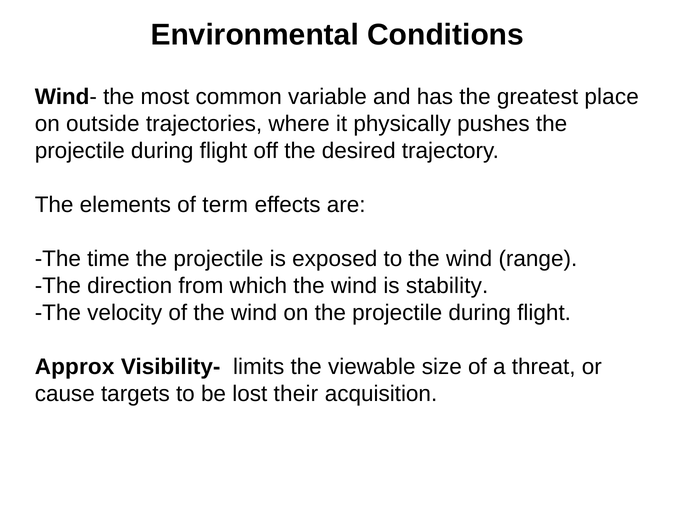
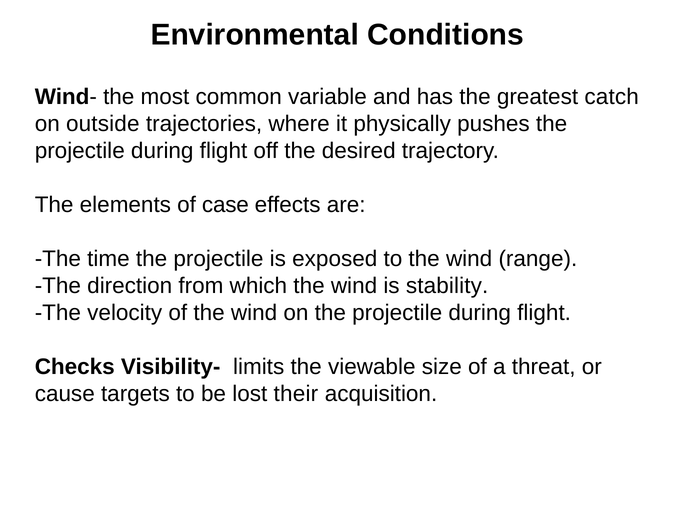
place: place -> catch (612, 97)
term: term -> case (225, 205)
Approx: Approx -> Checks (75, 367)
